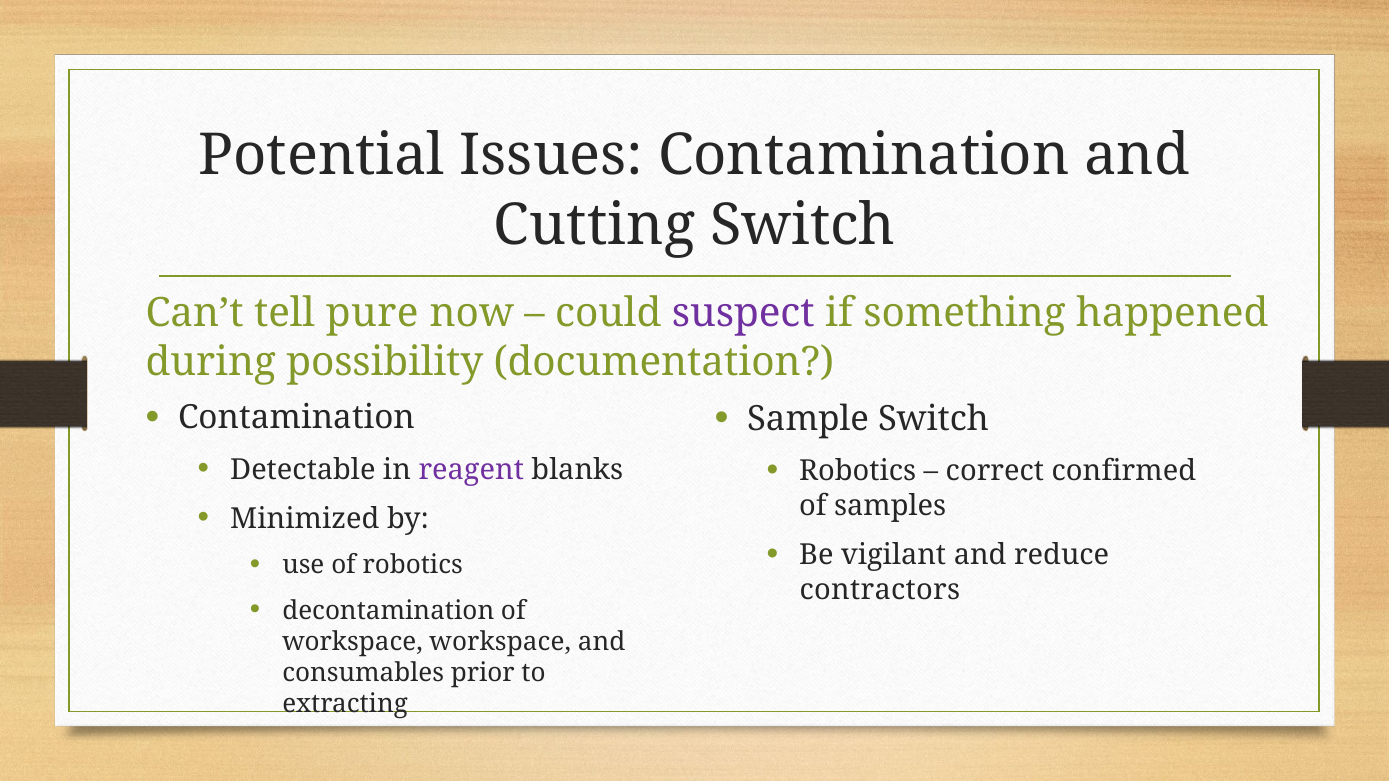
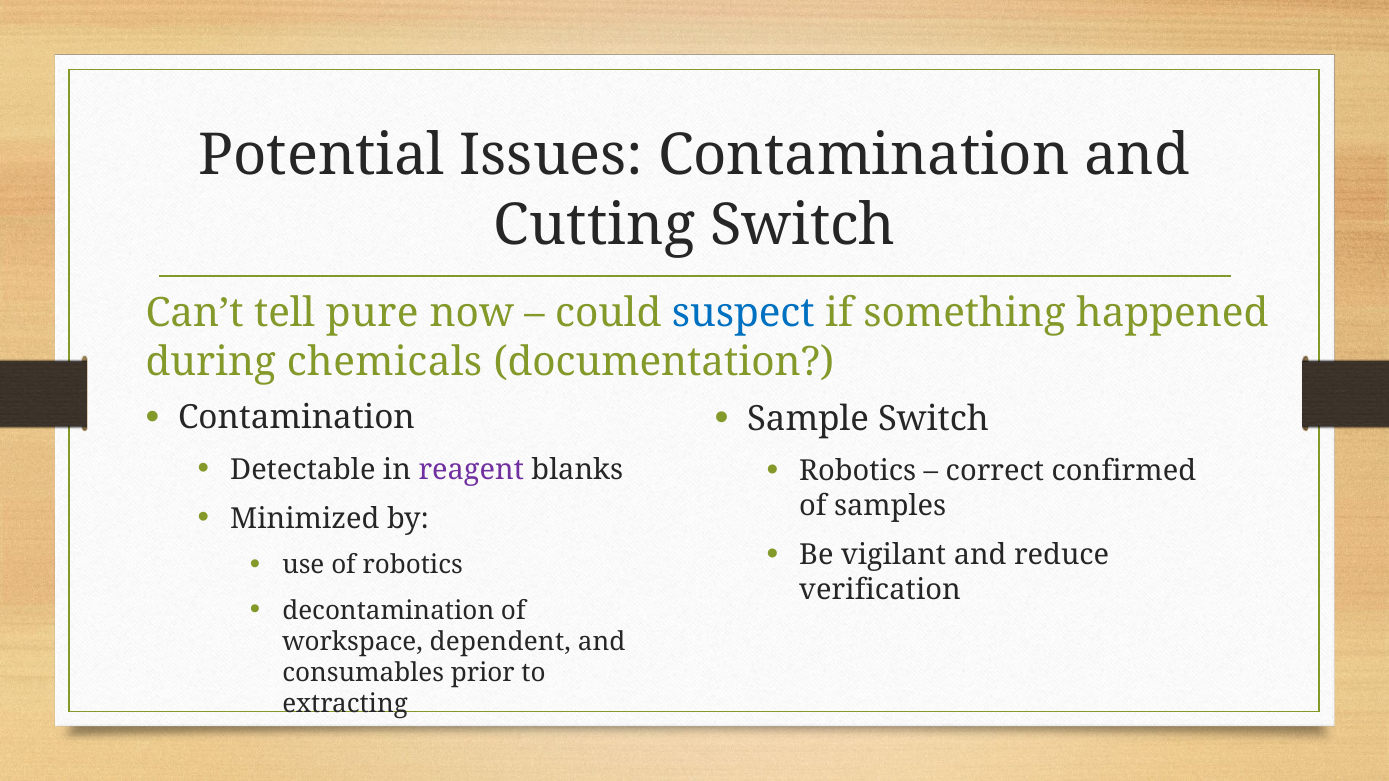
suspect colour: purple -> blue (743, 314)
possibility: possibility -> chemicals (385, 362)
contractors: contractors -> verification (880, 590)
workspace workspace: workspace -> dependent (500, 642)
